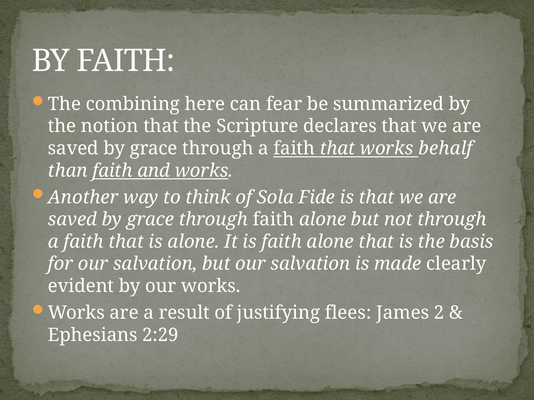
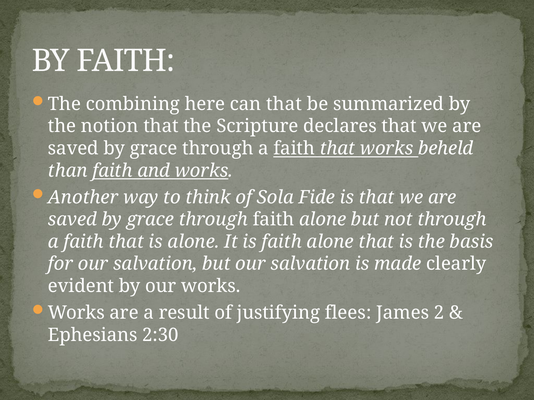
can fear: fear -> that (284, 104)
behalf: behalf -> beheld (446, 149)
2:29: 2:29 -> 2:30 (160, 335)
